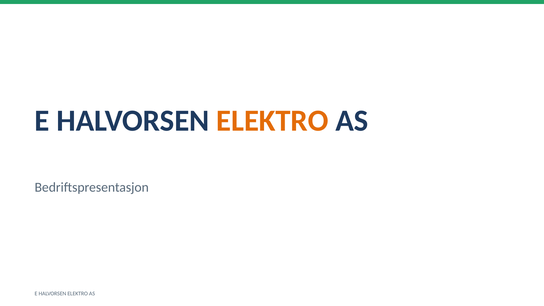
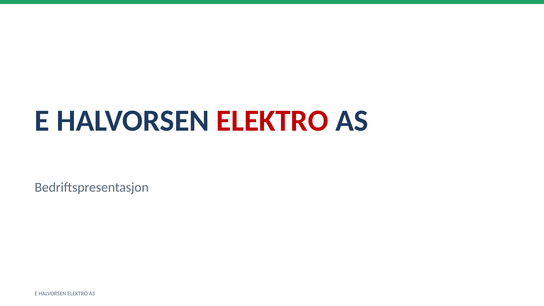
ELEKTRO colour: orange -> red (272, 121)
